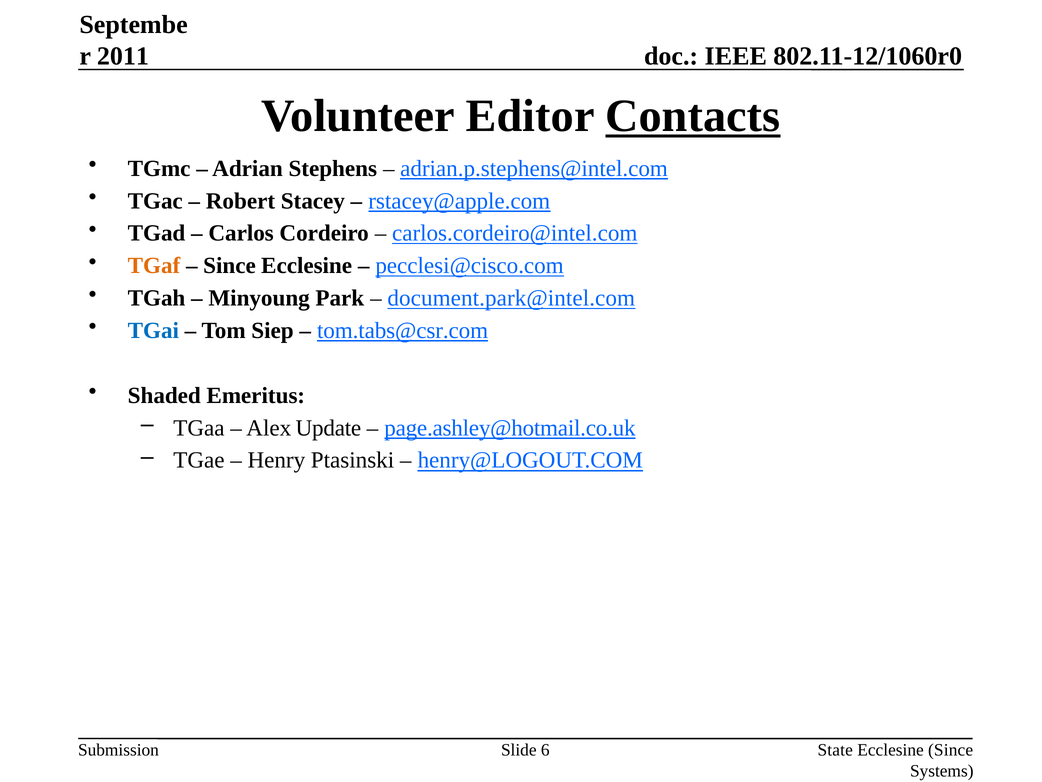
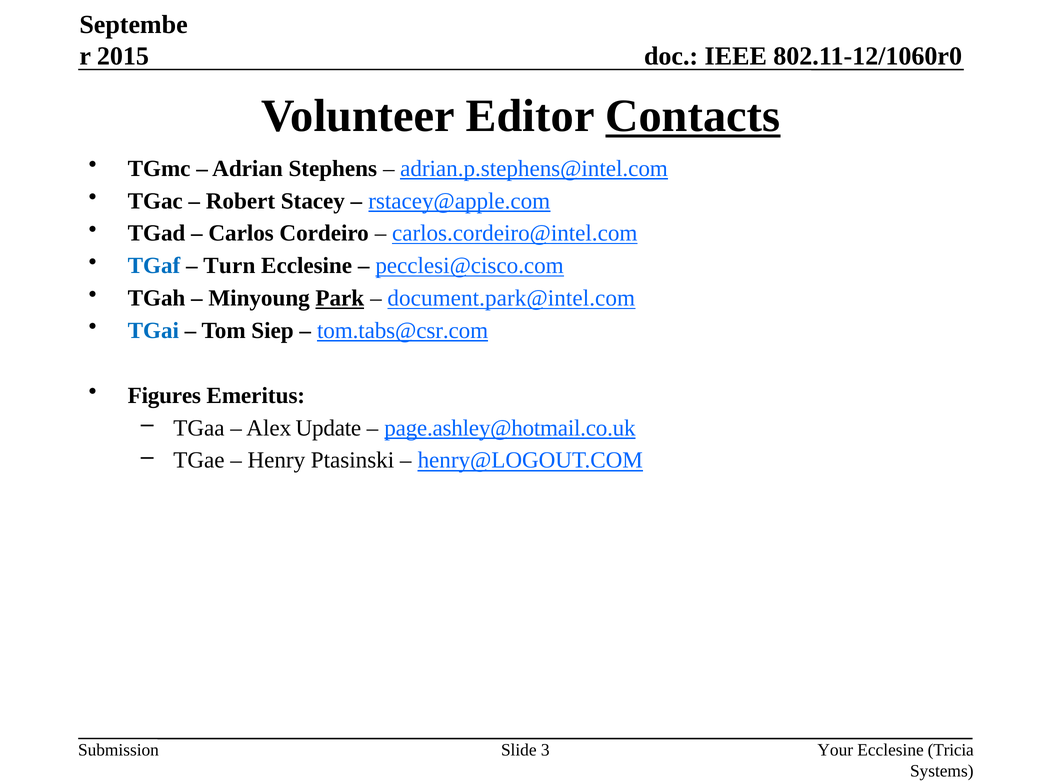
2011: 2011 -> 2015 (123, 56)
TGaf colour: orange -> blue (154, 266)
Since: Since -> Turn (229, 266)
Park underline: none -> present (340, 298)
Shaded: Shaded -> Figures (164, 395)
6: 6 -> 3 (545, 750)
State: State -> Your (835, 750)
Ecclesine Since: Since -> Tricia (951, 750)
